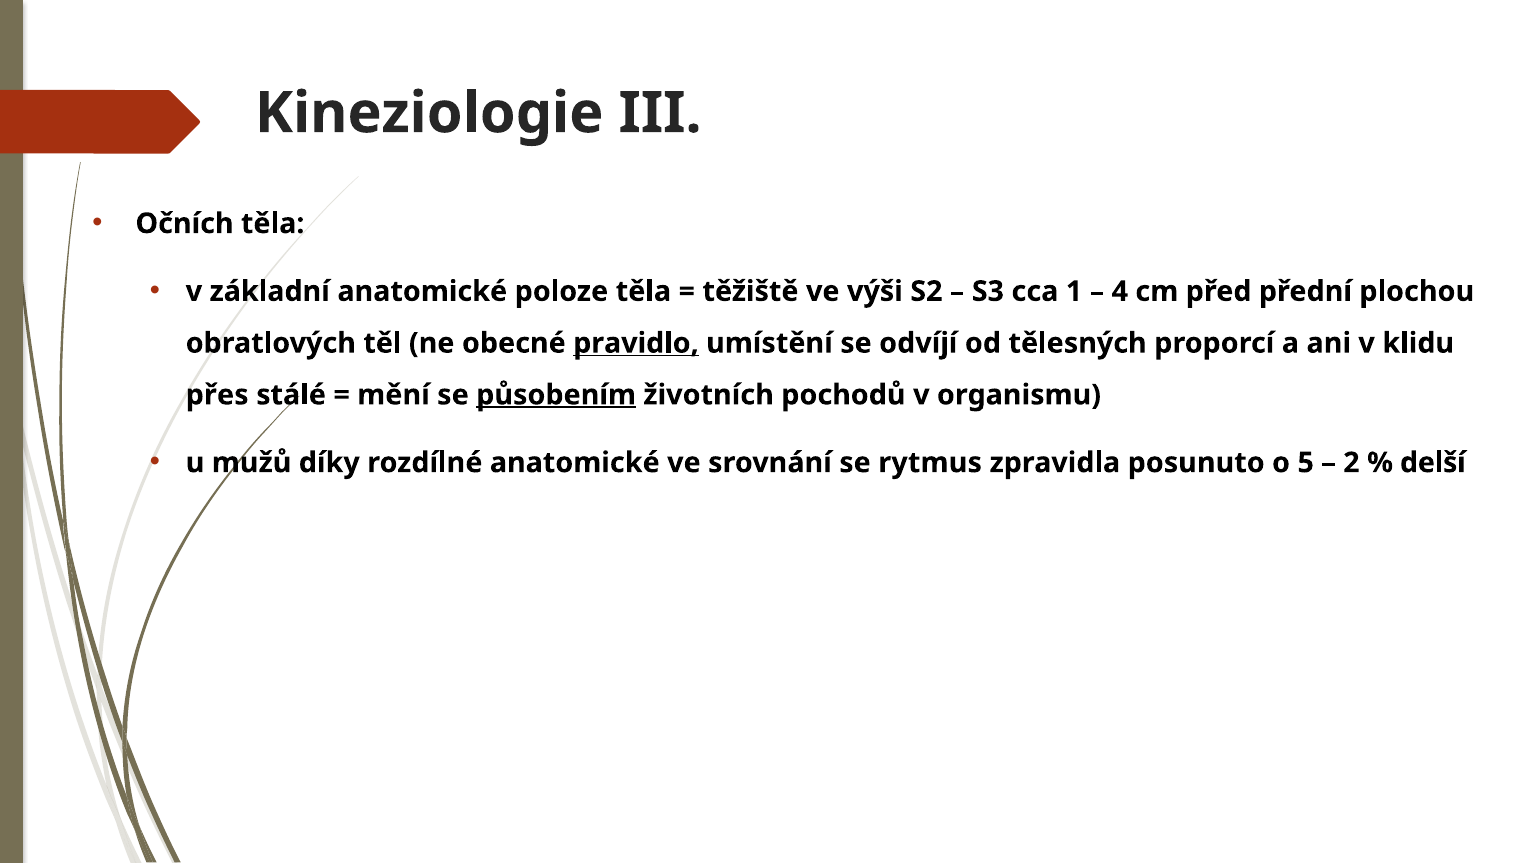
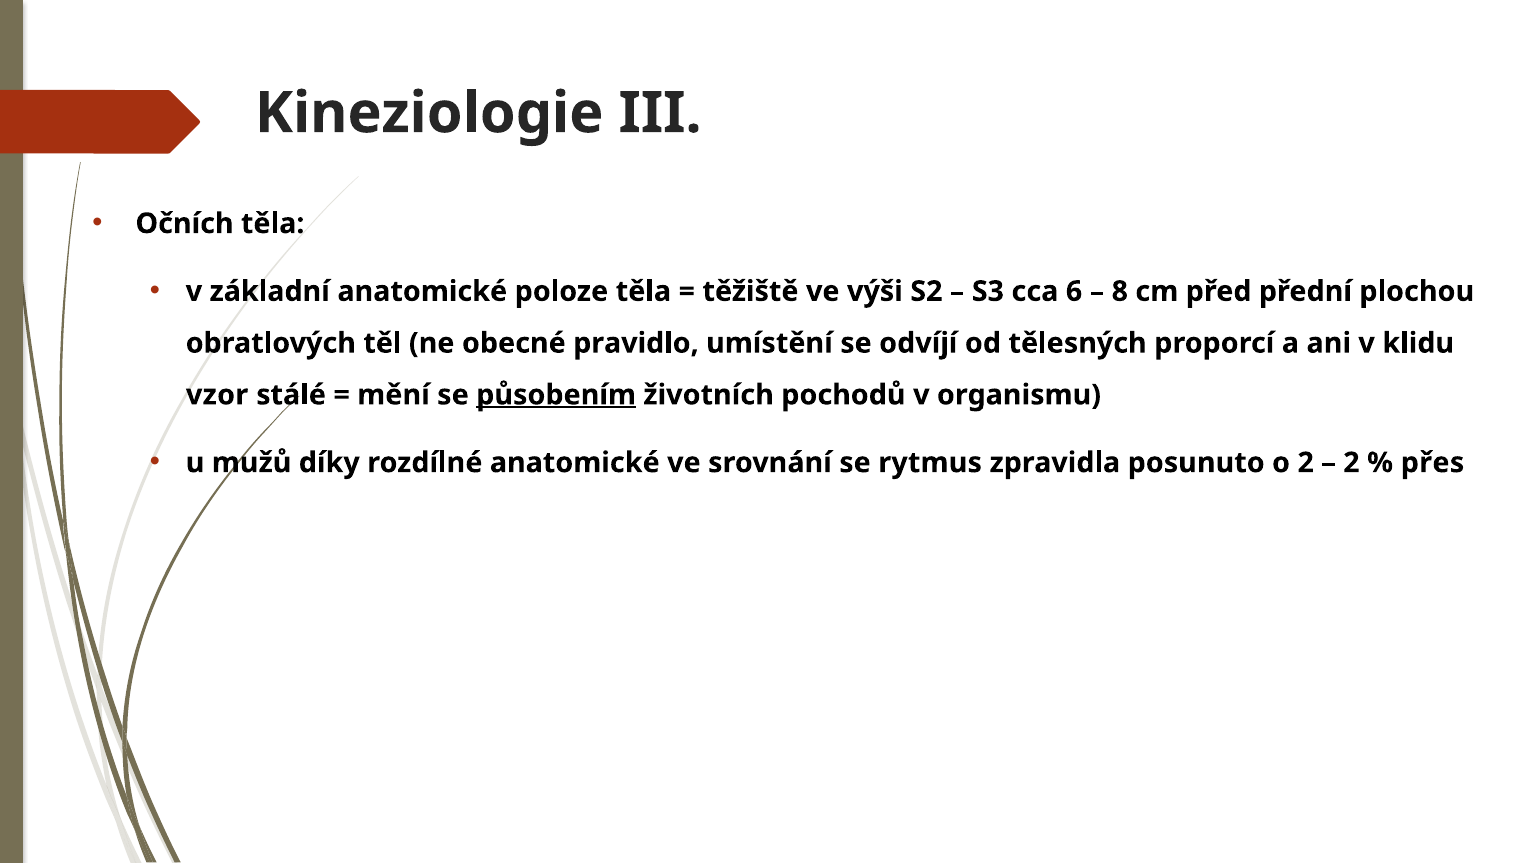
1: 1 -> 6 (1074, 291)
4: 4 -> 8 (1120, 291)
pravidlo underline: present -> none (636, 343)
přes: přes -> vzor (217, 395)
o 5: 5 -> 2 (1306, 462)
delší: delší -> přes (1433, 462)
